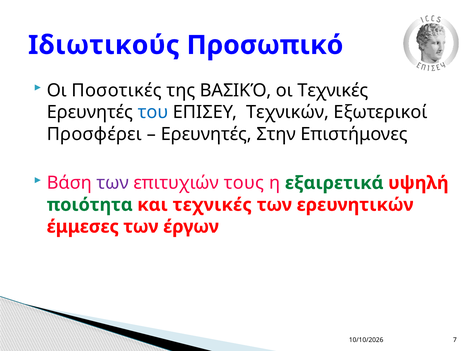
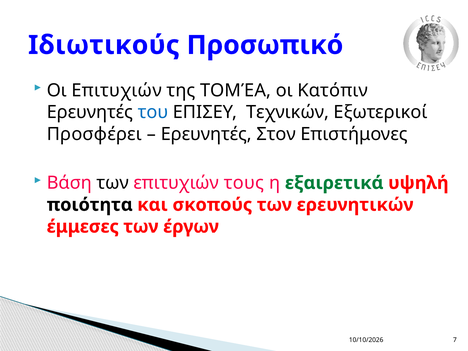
Οι Ποσοτικές: Ποσοτικές -> Επιτυχιών (117, 90)
ΒΑΣΙΚΌ: ΒΑΣΙΚΌ -> ΤΟΜΈΑ (236, 90)
οι Τεχνικές: Τεχνικές -> Κατόπιν (333, 90)
Στην: Στην -> Στον (276, 134)
των colour: purple -> black (113, 183)
ποιότητα colour: green -> black (90, 205)
και τεχνικές: τεχνικές -> σκοπούς (212, 205)
